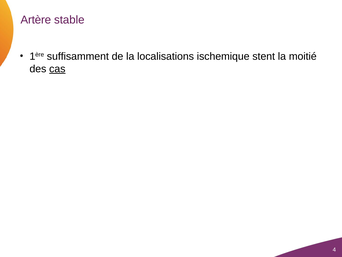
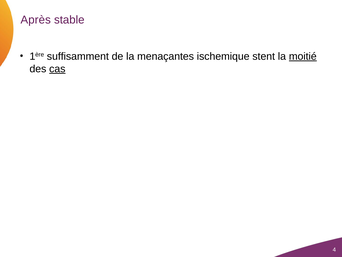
Artère: Artère -> Après (36, 20)
localisations: localisations -> menaçantes (166, 56)
moitié underline: none -> present (303, 56)
